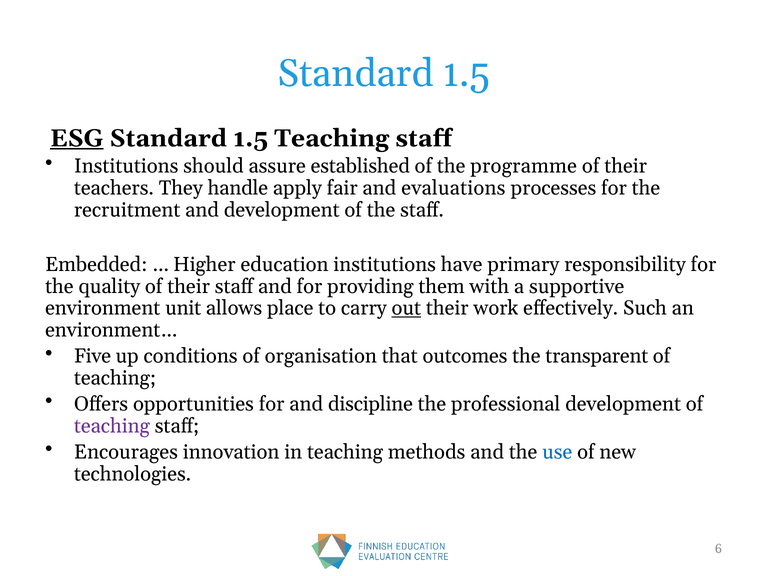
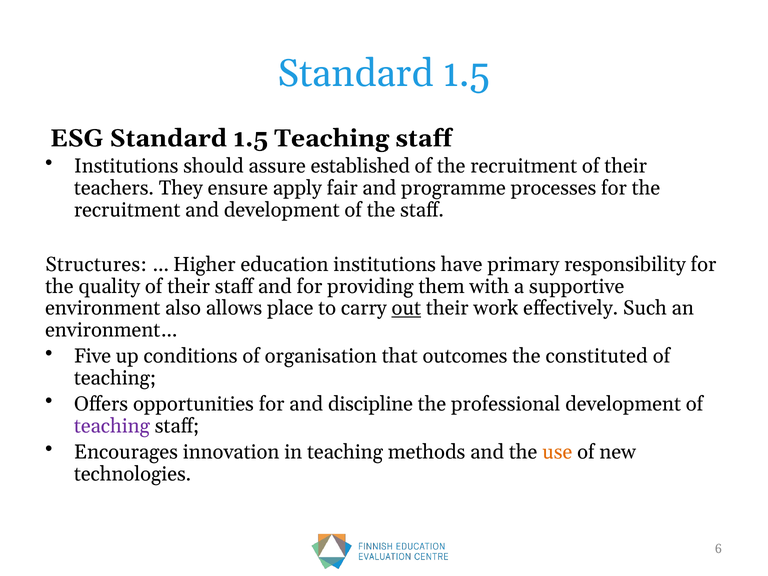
ESG underline: present -> none (77, 138)
of the programme: programme -> recruitment (524, 166)
handle: handle -> ensure (238, 188)
evaluations: evaluations -> programme (453, 188)
Embedded: Embedded -> Structures (96, 265)
unit: unit -> also (183, 308)
transparent: transparent -> constituted (597, 356)
use colour: blue -> orange (557, 452)
